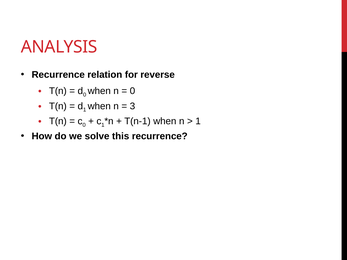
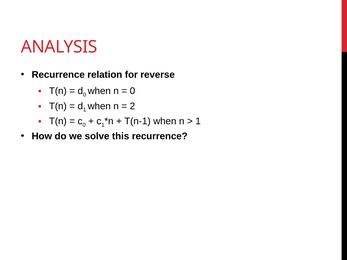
3: 3 -> 2 (132, 106)
